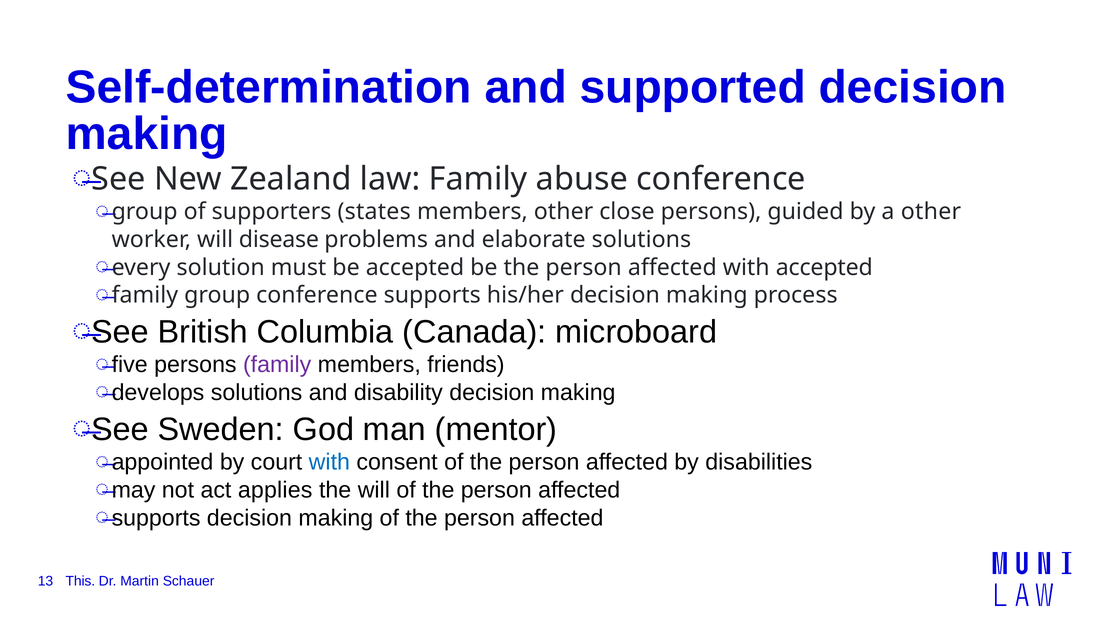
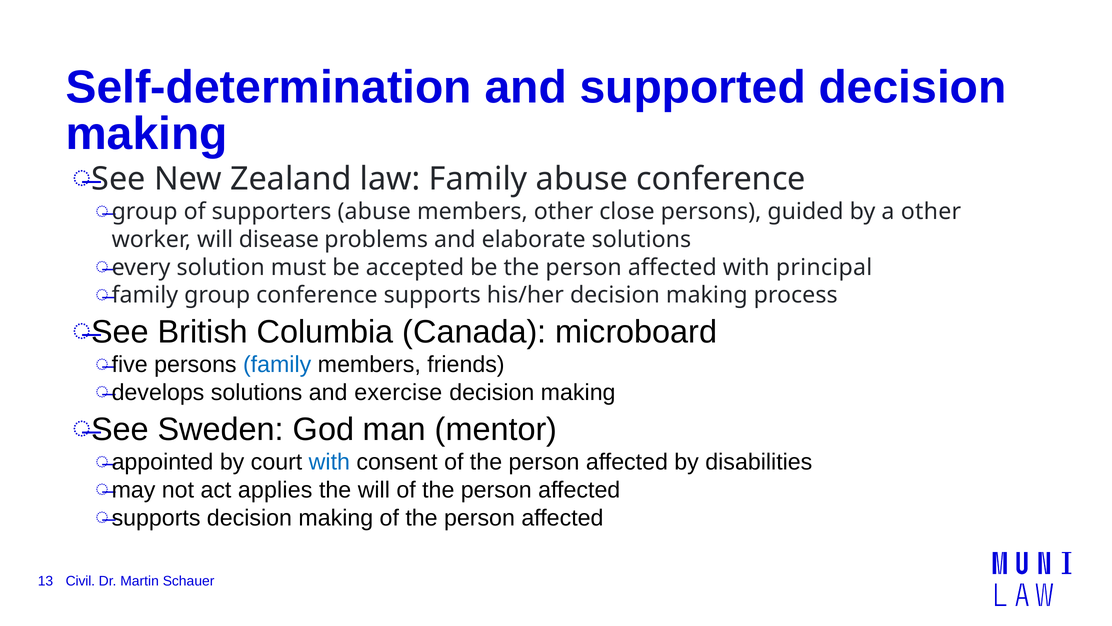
supporters states: states -> abuse (374, 212)
with accepted: accepted -> principal (824, 267)
family colour: purple -> blue (277, 364)
disability: disability -> exercise (398, 392)
This: This -> Civil (80, 580)
